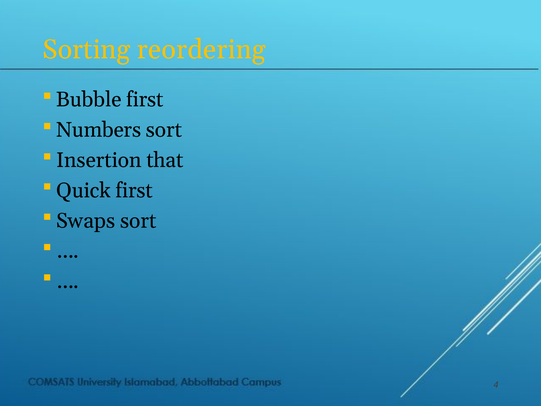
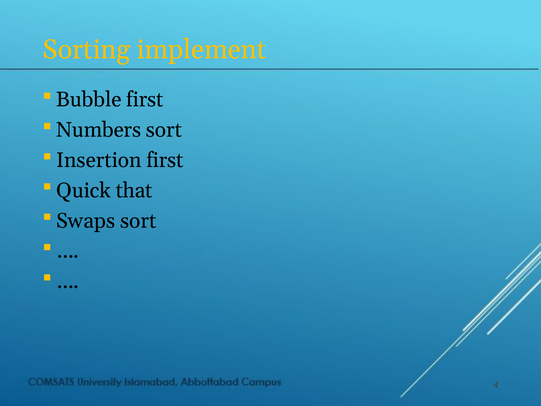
reordering: reordering -> implement (201, 49)
Insertion that: that -> first (165, 160)
Quick first: first -> that (134, 190)
